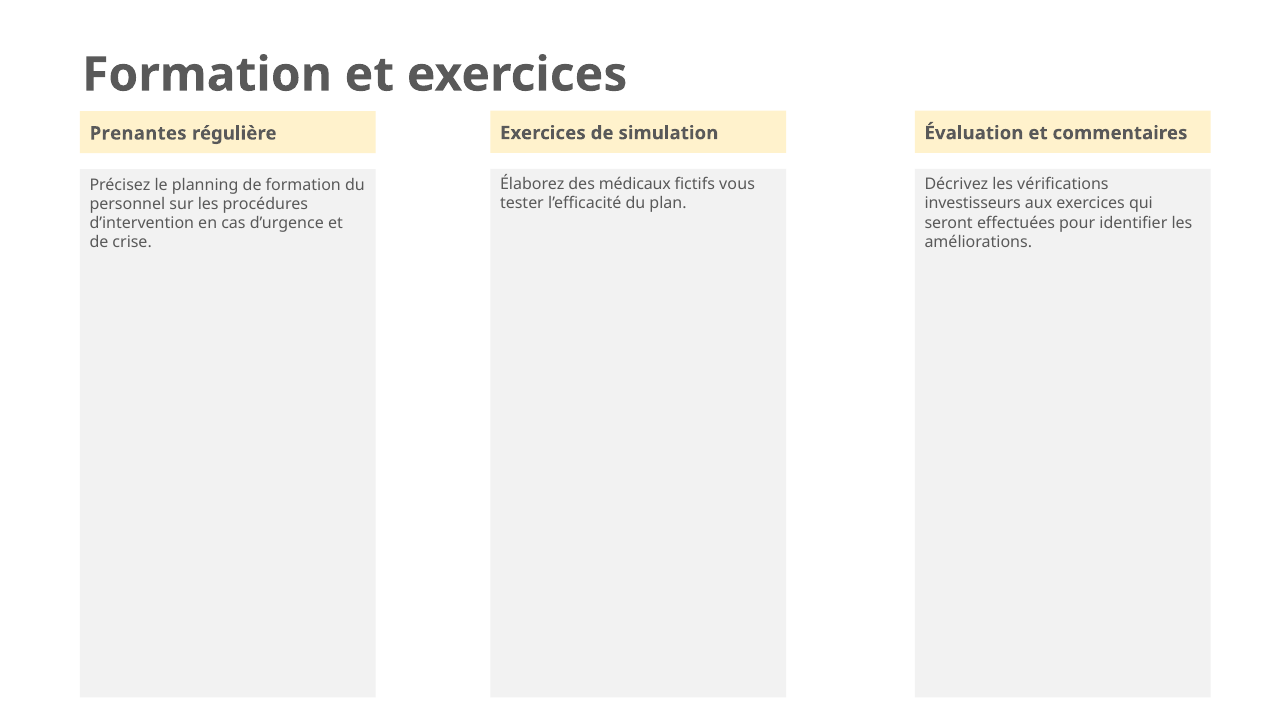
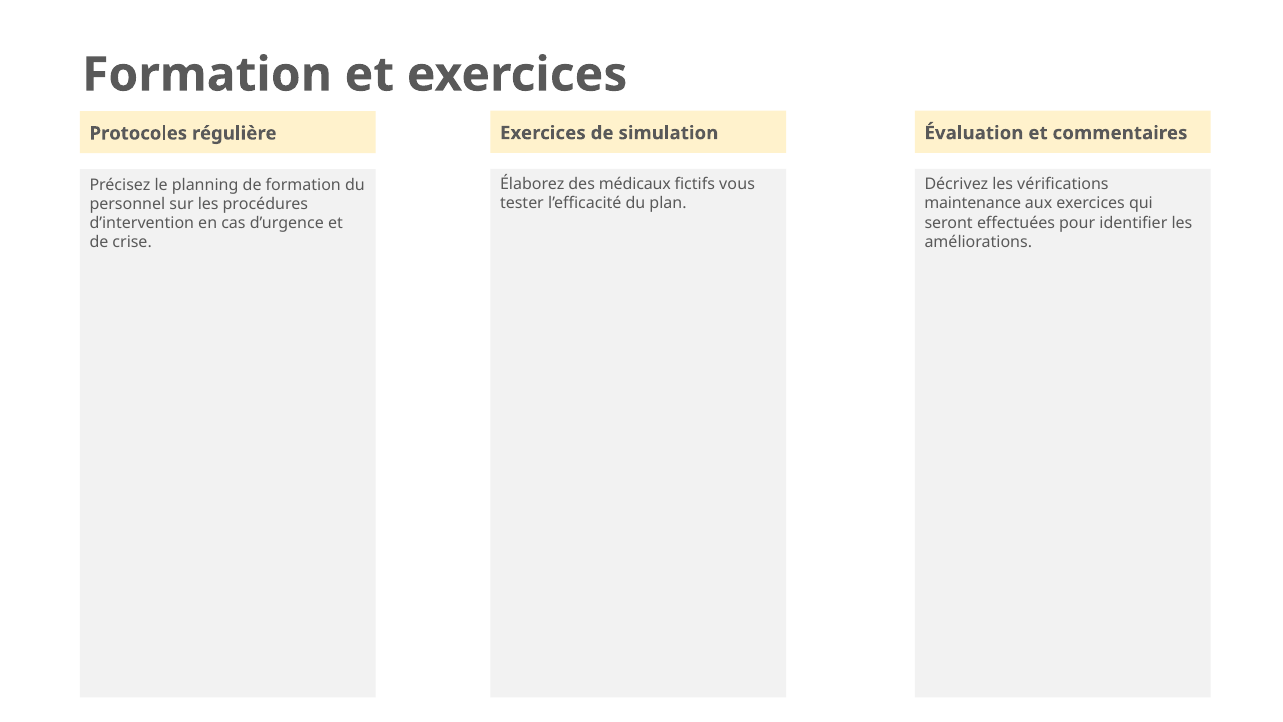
Prenantes: Prenantes -> Protocoles (138, 133)
investisseurs: investisseurs -> maintenance (973, 204)
